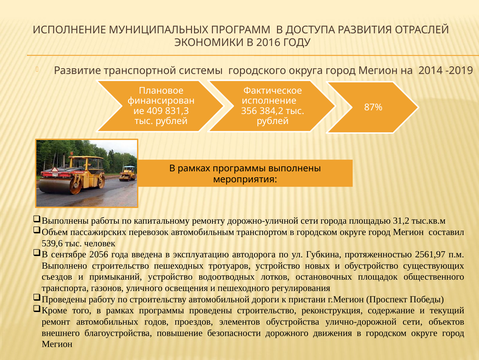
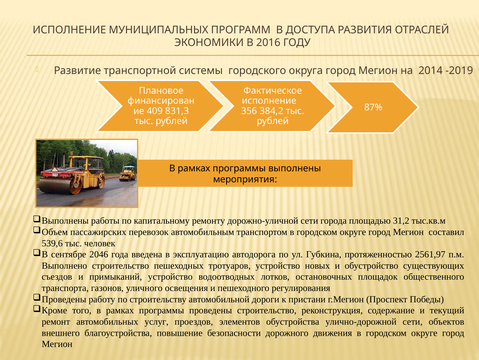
2056: 2056 -> 2046 (99, 254)
годов: годов -> услуг (157, 321)
